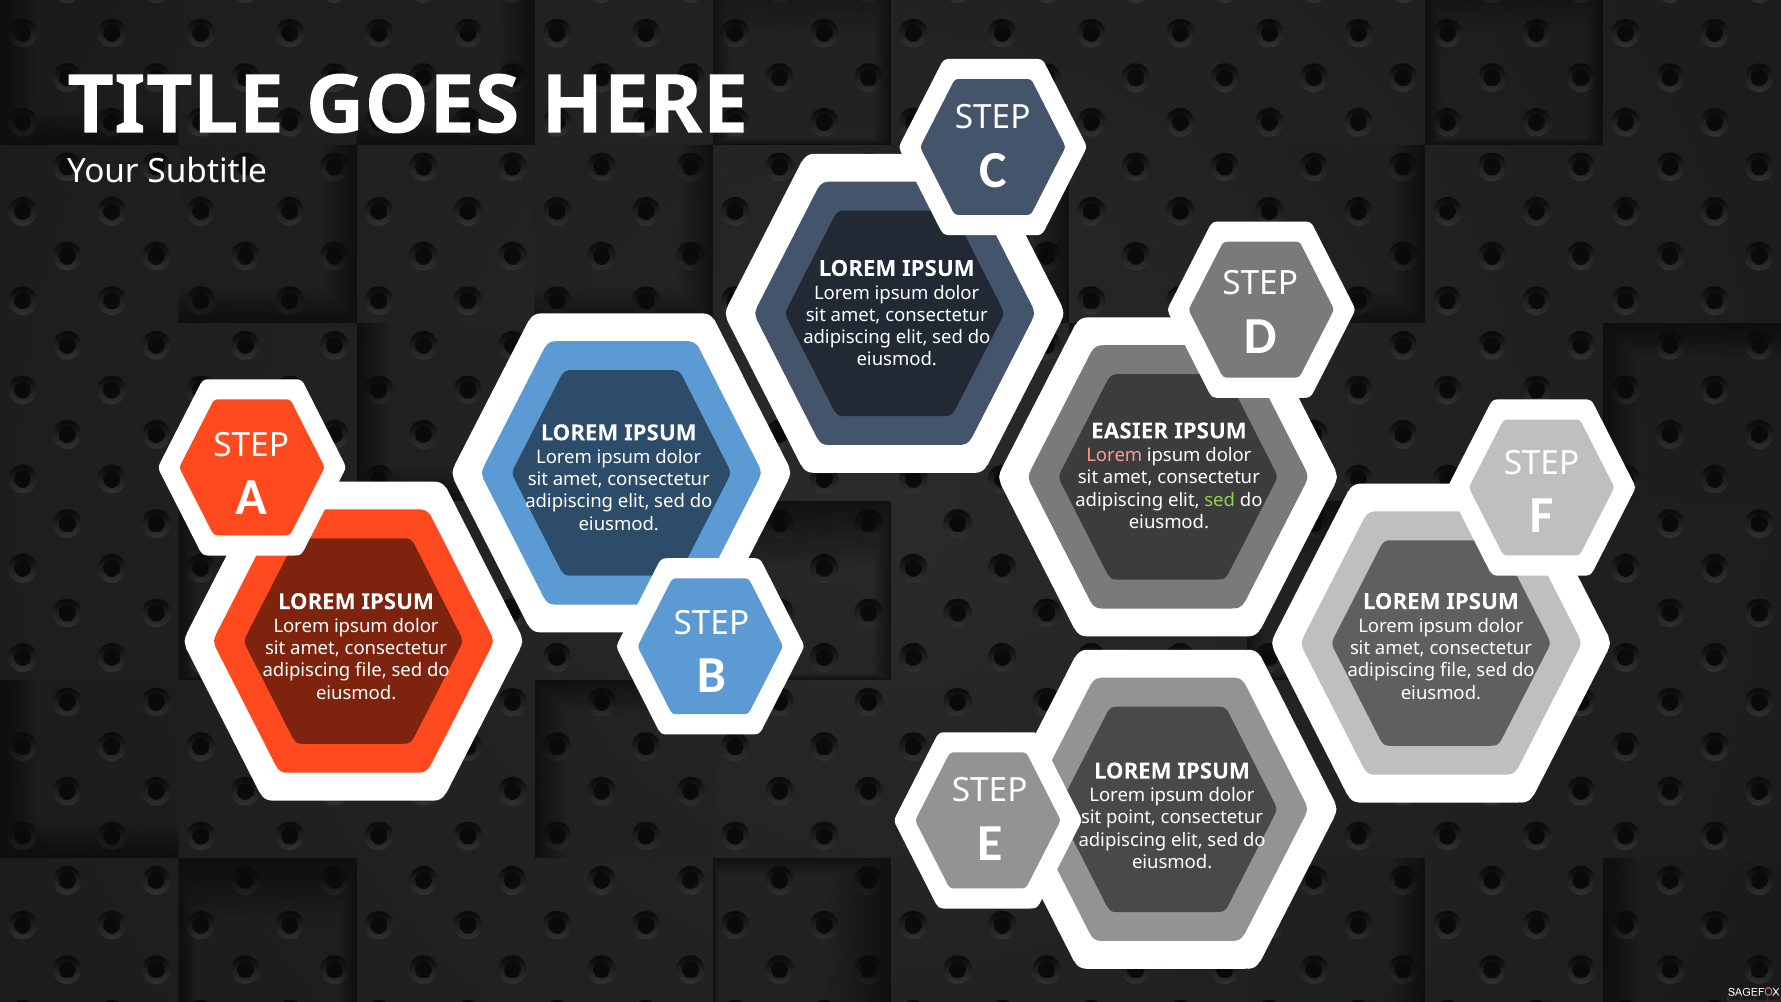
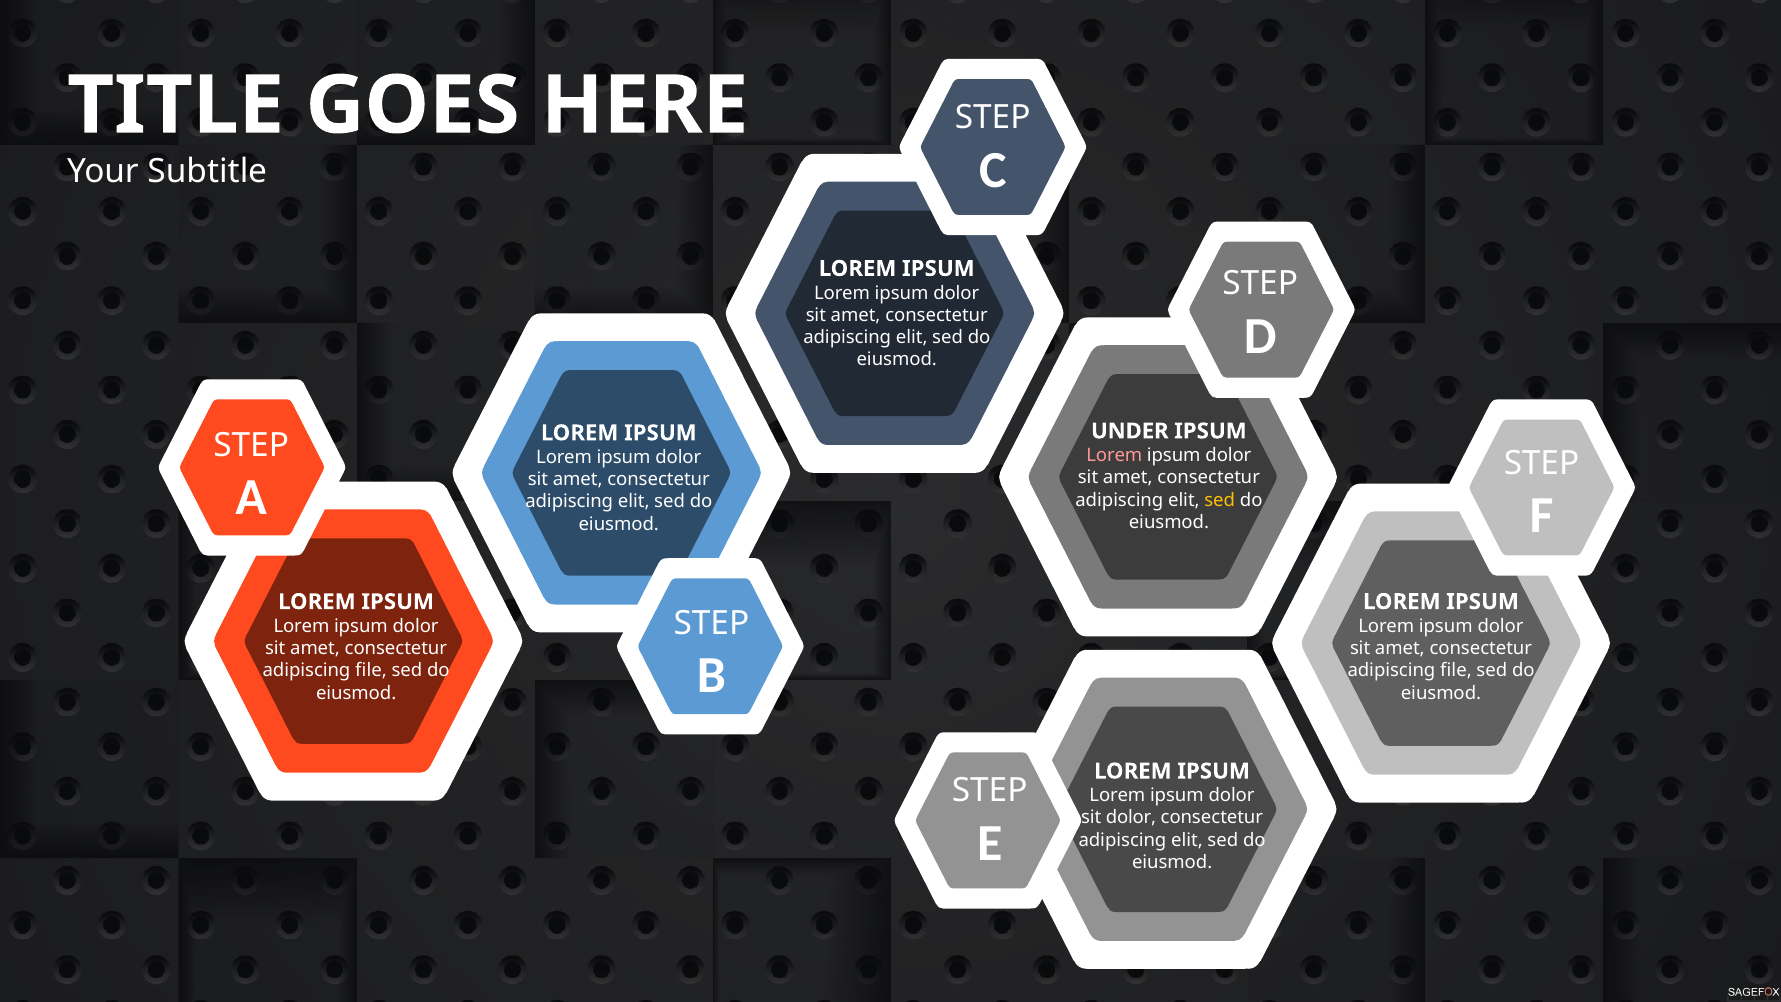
EASIER: EASIER -> UNDER (1130, 431)
sed colour: light green -> yellow (1220, 500)
sit point: point -> dolor (1131, 818)
